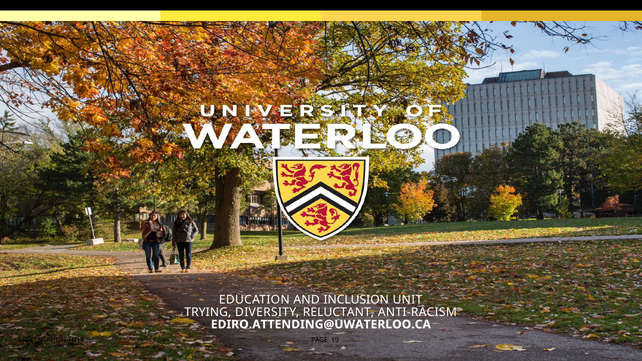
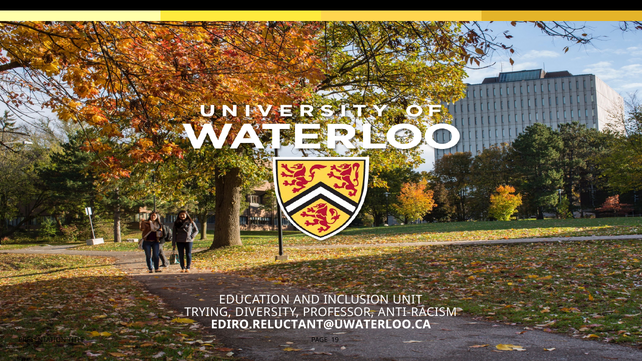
RELUCTANT: RELUCTANT -> PROFESSOR (338, 312)
EDIRO.ATTENDING@UWATERLOO.CA: EDIRO.ATTENDING@UWATERLOO.CA -> EDIRO.RELUCTANT@UWATERLOO.CA (321, 325)
